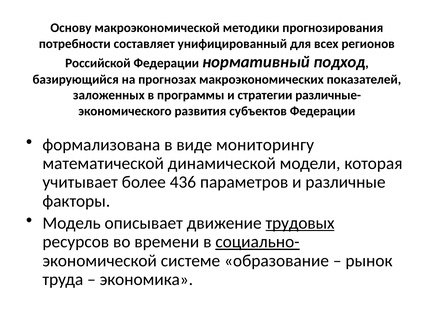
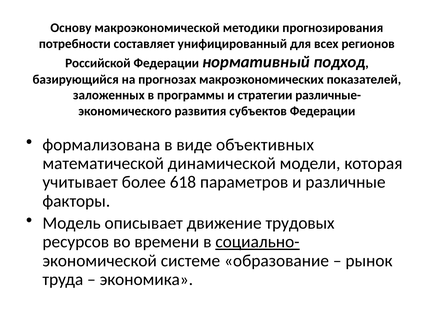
мониторингу: мониторингу -> объективных (265, 145)
436: 436 -> 618 (183, 182)
трудовых underline: present -> none (300, 223)
